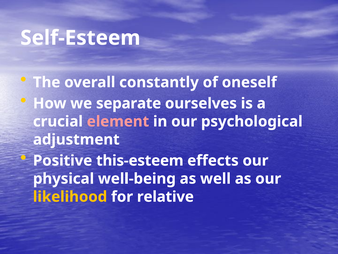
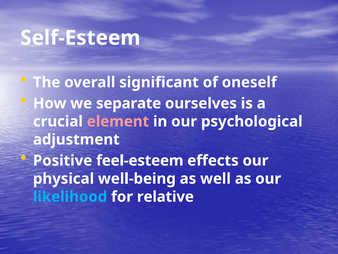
constantly: constantly -> significant (159, 82)
this-esteem: this-esteem -> feel-esteem (140, 160)
likelihood colour: yellow -> light blue (70, 196)
